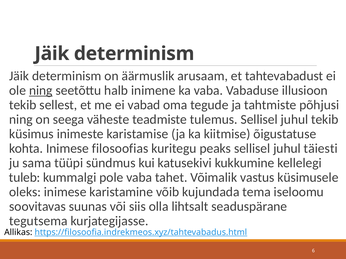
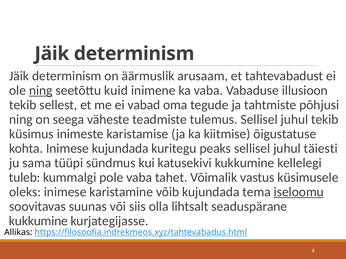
halb: halb -> kuid (116, 91)
Inimese filosoofias: filosoofias -> kujundada (120, 149)
iseloomu underline: none -> present (299, 192)
tegutsema: tegutsema -> kukkumine (38, 221)
